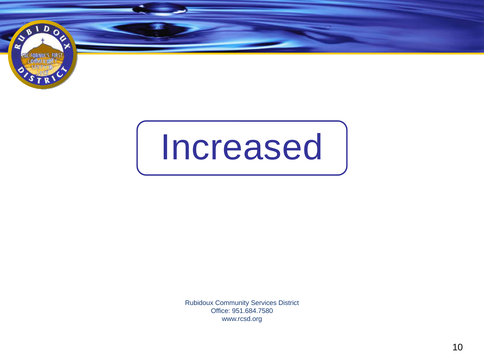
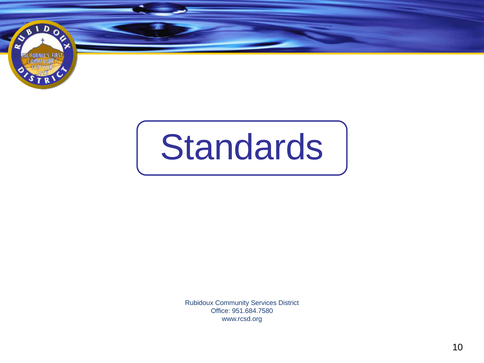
Increased: Increased -> Standards (242, 148)
